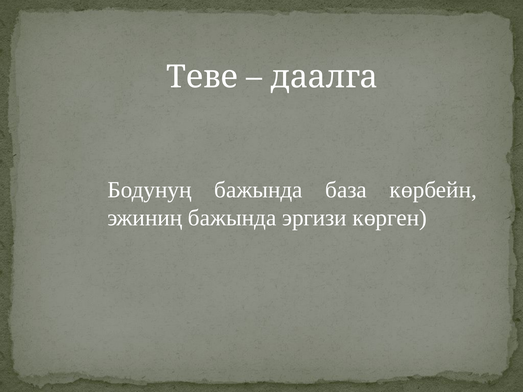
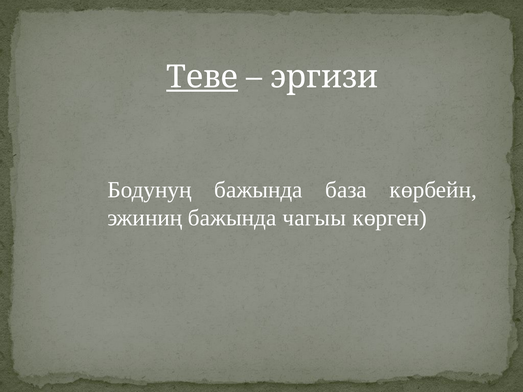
Теве underline: none -> present (202, 77)
даалга: даалга -> эргизи (324, 77)
эргизи: эргизи -> чагыы (314, 218)
